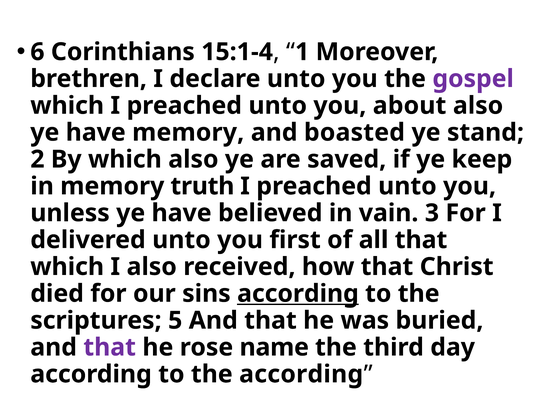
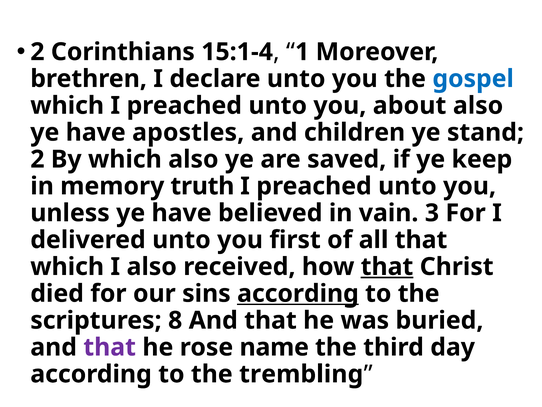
6: 6 -> 2 (37, 52)
gospel colour: purple -> blue (473, 79)
have memory: memory -> apostles (188, 132)
boasted: boasted -> children (355, 132)
that underline: none -> present (387, 266)
5: 5 -> 8 (175, 320)
the according: according -> trembling (301, 374)
